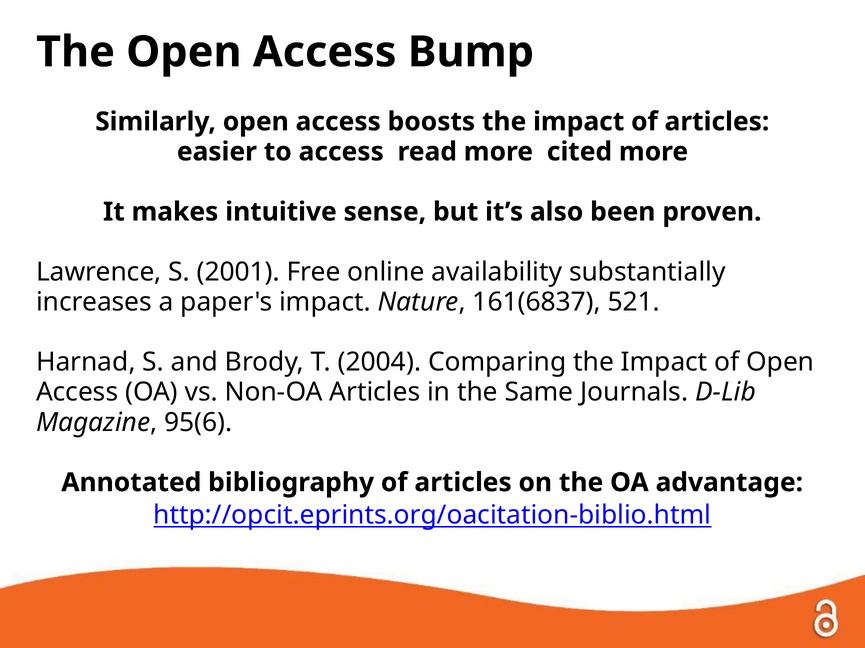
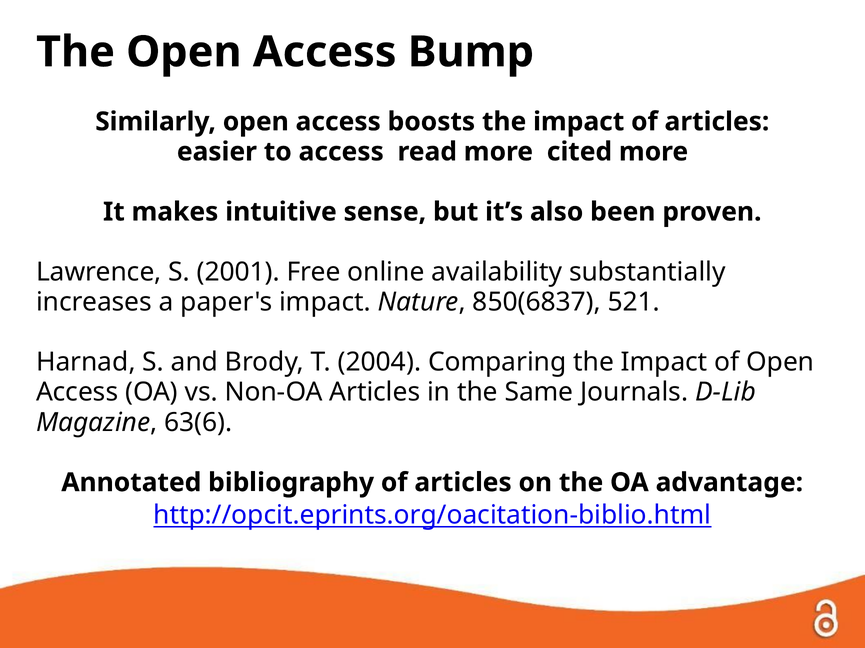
161(6837: 161(6837 -> 850(6837 (537, 302)
95(6: 95(6 -> 63(6 (198, 423)
